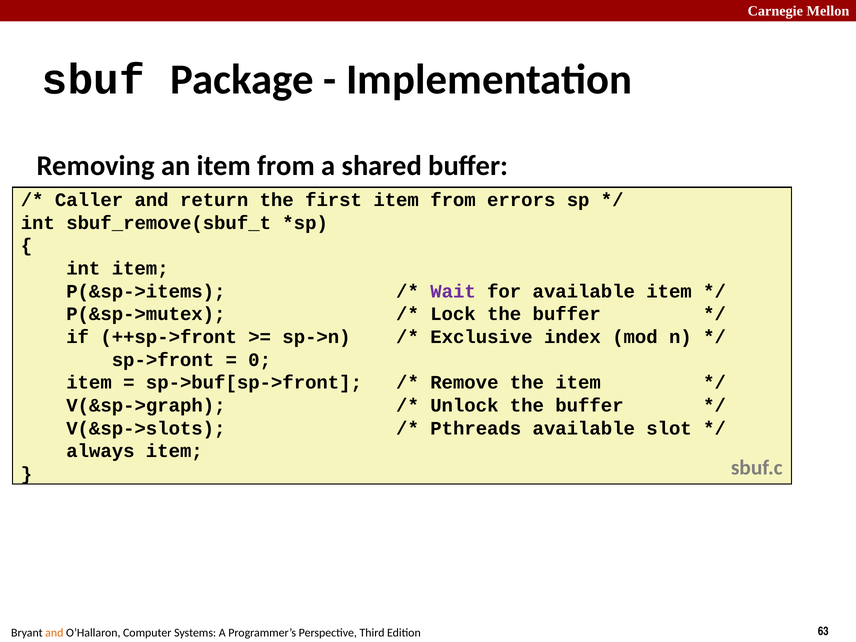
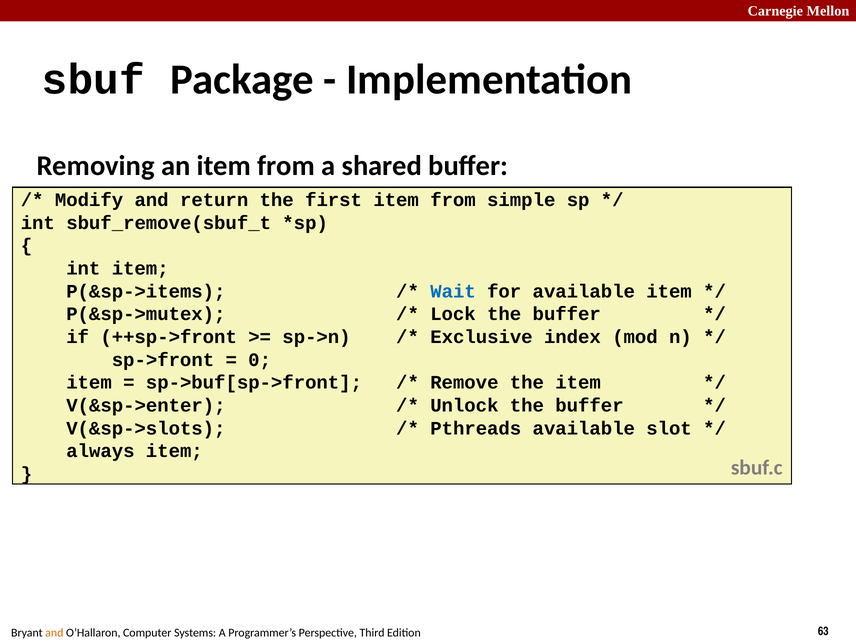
Caller: Caller -> Modify (89, 200)
errors: errors -> simple (521, 200)
Wait colour: purple -> blue (453, 291)
V(&sp->graph: V(&sp->graph -> V(&sp->enter (146, 405)
